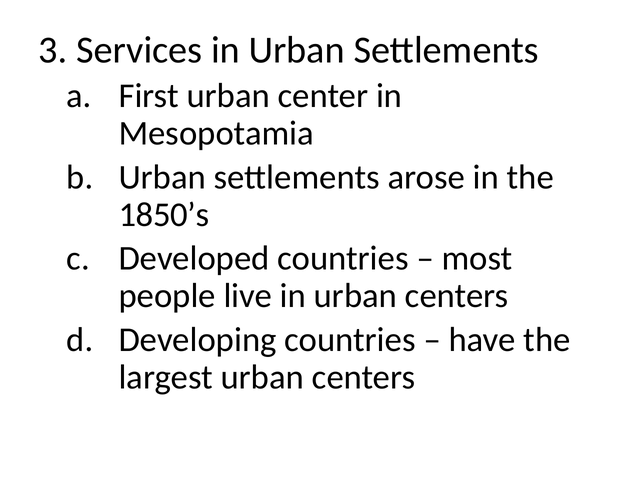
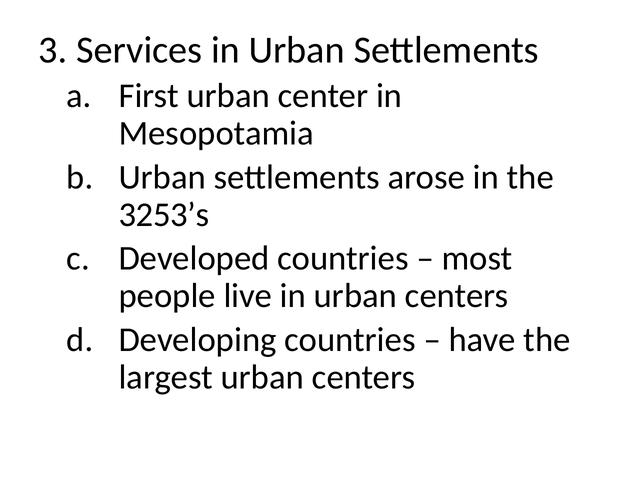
1850’s: 1850’s -> 3253’s (164, 214)
